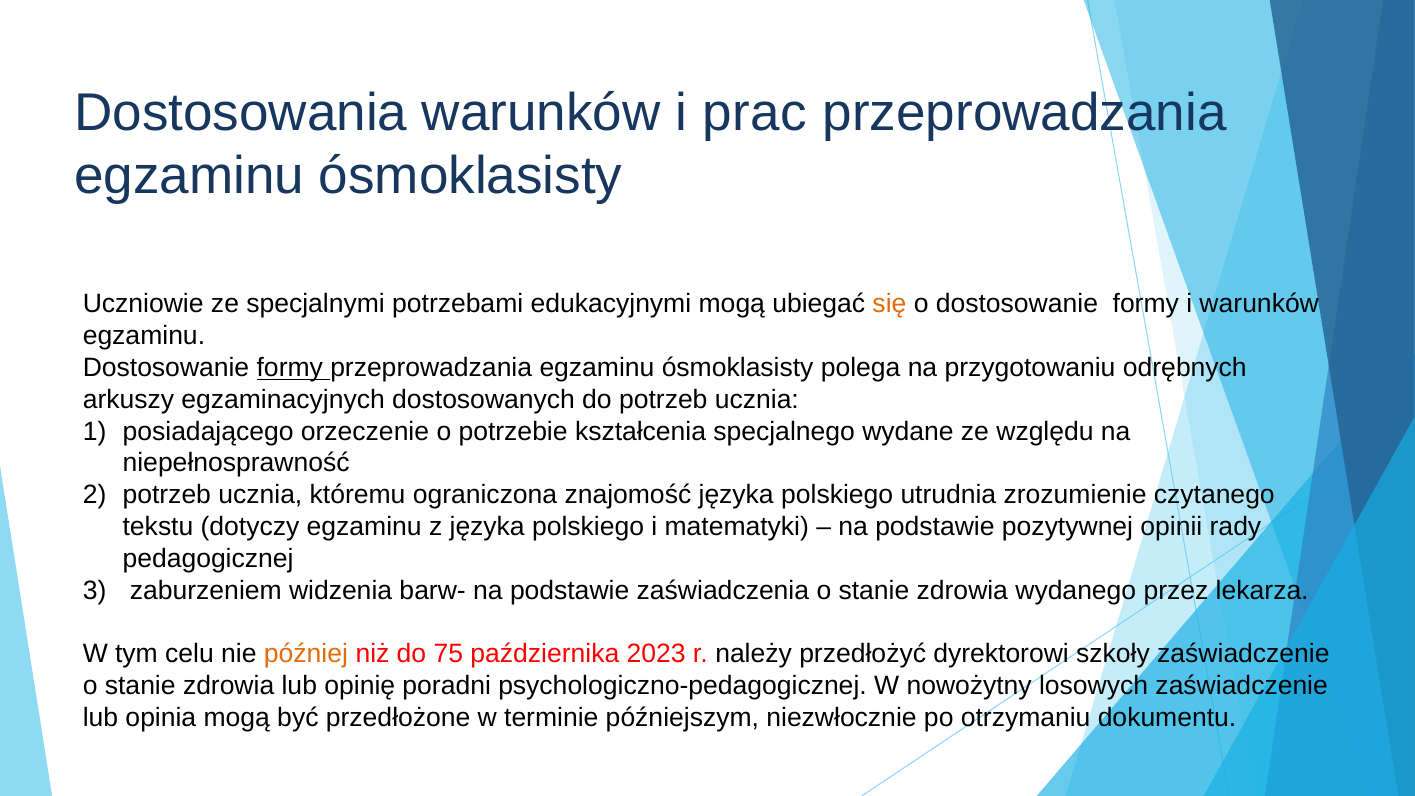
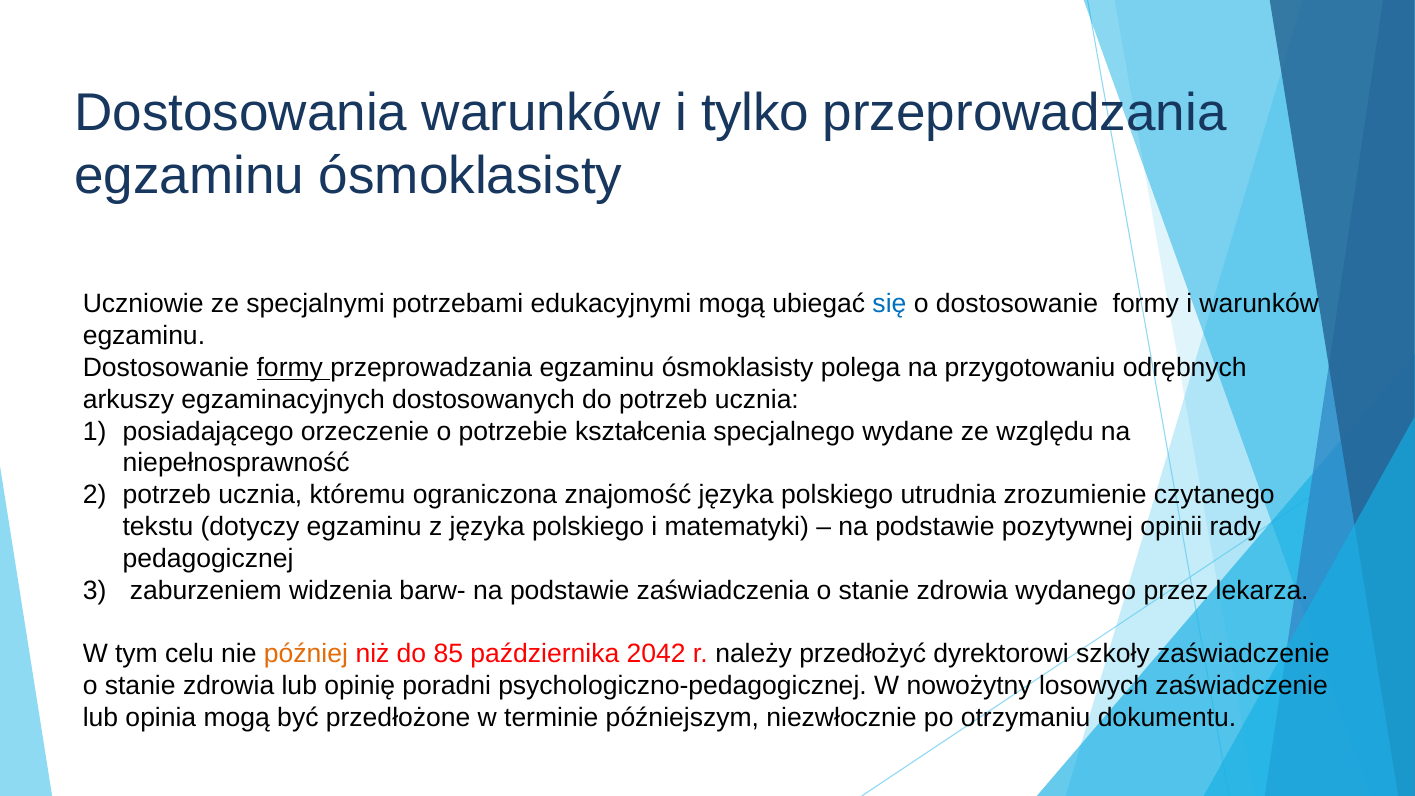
prac: prac -> tylko (755, 113)
się colour: orange -> blue (889, 304)
75: 75 -> 85 (448, 654)
2023: 2023 -> 2042 (656, 654)
